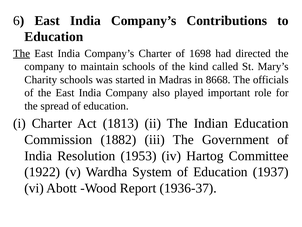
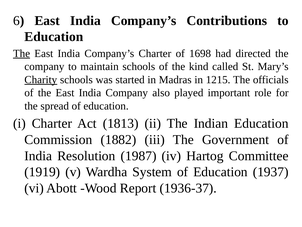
Charity underline: none -> present (41, 80)
8668: 8668 -> 1215 (218, 80)
1953: 1953 -> 1987 (139, 156)
1922: 1922 -> 1919 (42, 172)
